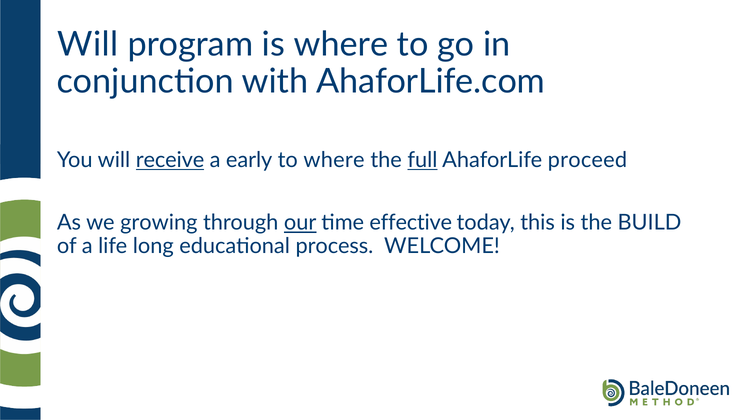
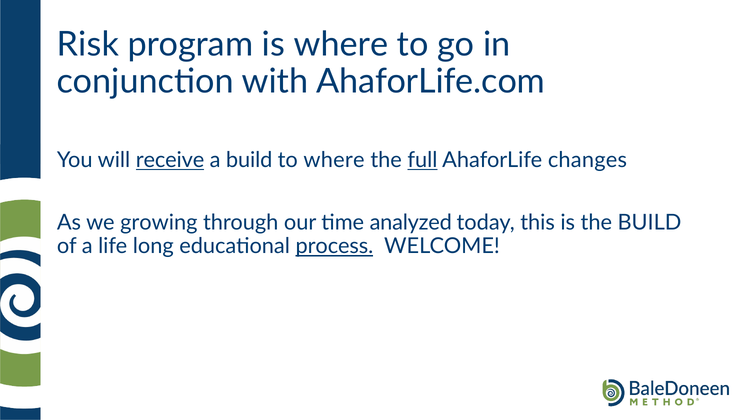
Will: Will -> Risk (88, 44)
a early: early -> build (249, 160)
proceed: proceed -> changes (587, 160)
our underline: present -> none (300, 223)
effective: effective -> analyzed (411, 223)
process underline: none -> present (334, 246)
